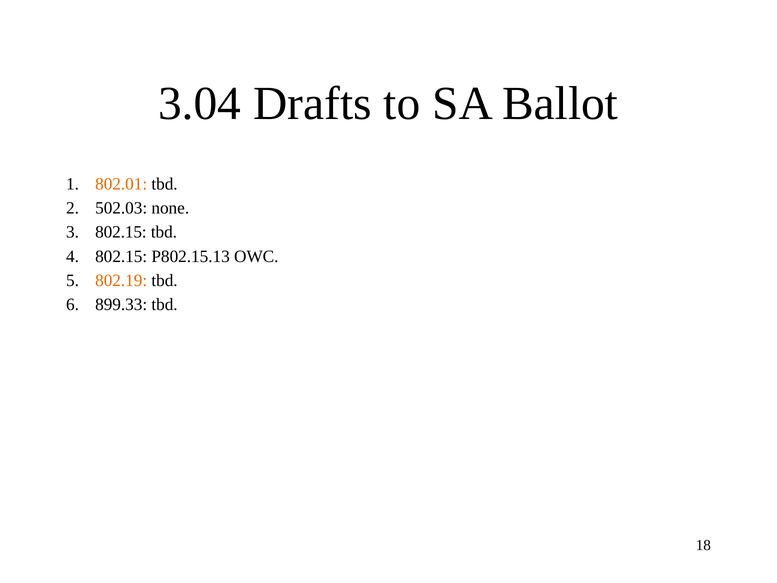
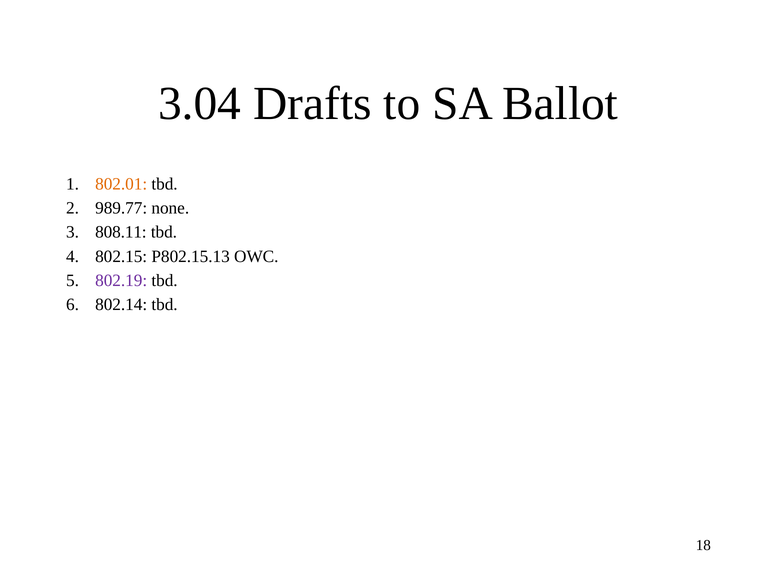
502.03: 502.03 -> 989.77 (121, 208)
802.15: 802.15 -> 808.11 (121, 232)
802.19 colour: orange -> purple (121, 280)
899.33: 899.33 -> 802.14 (121, 305)
